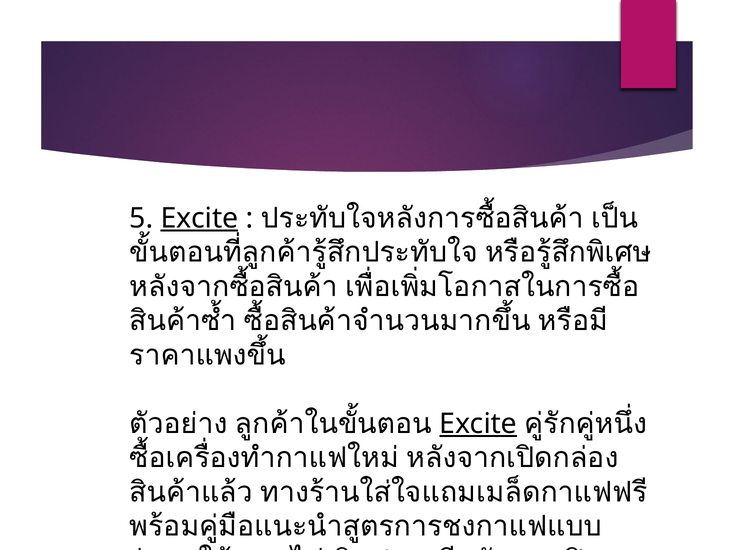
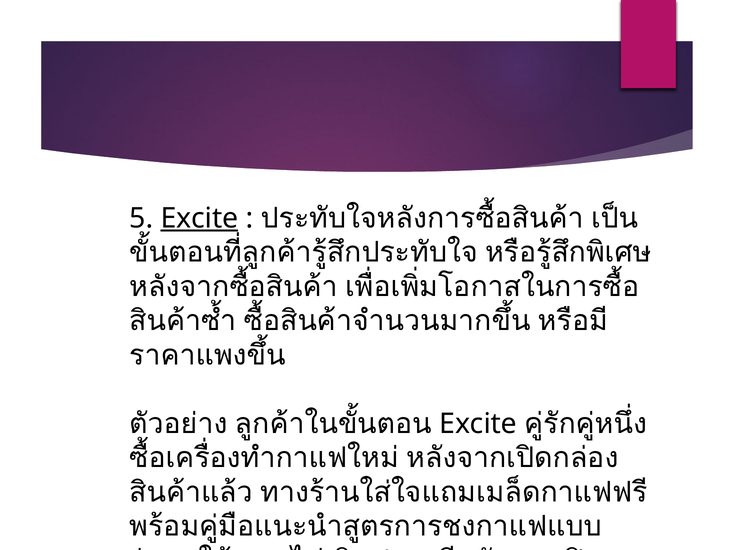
Excite underline: present -> none (478, 423)
